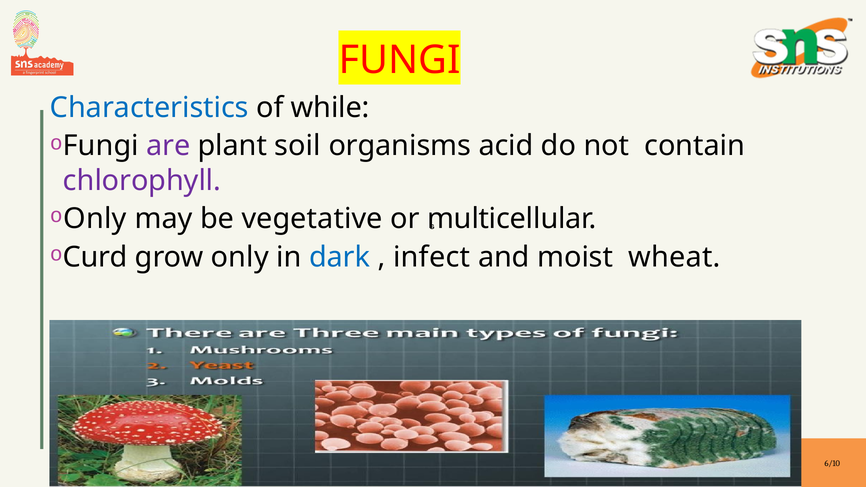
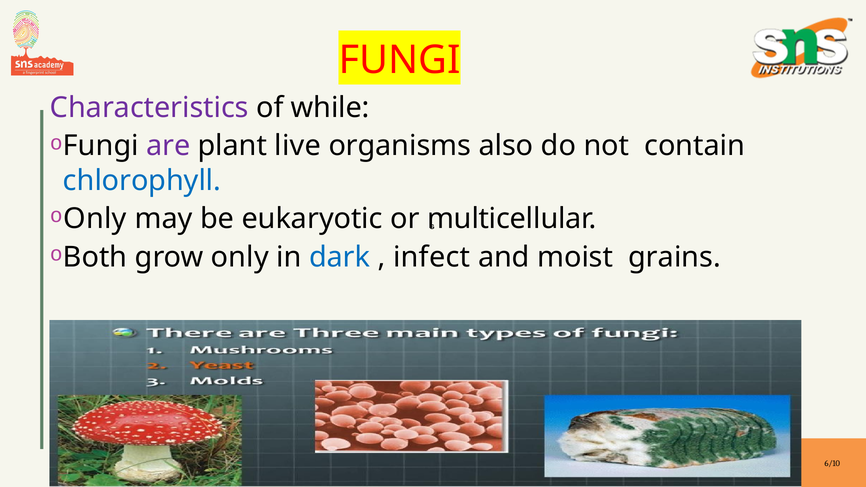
Characteristics colour: blue -> purple (149, 108)
soil: soil -> live (298, 146)
acid: acid -> also (506, 146)
chlorophyll colour: purple -> blue (142, 181)
vegetative: vegetative -> eukaryotic (312, 219)
Curd: Curd -> Both (95, 257)
wheat: wheat -> grains (675, 257)
